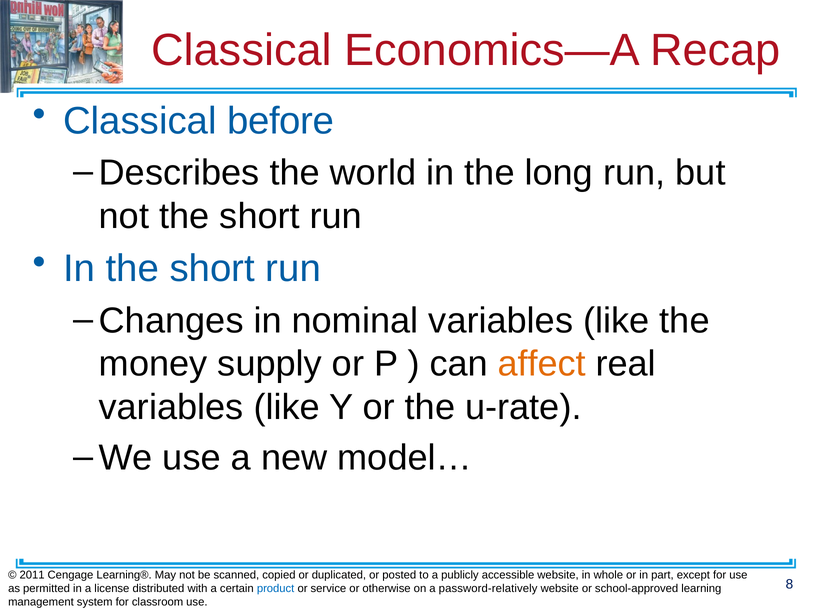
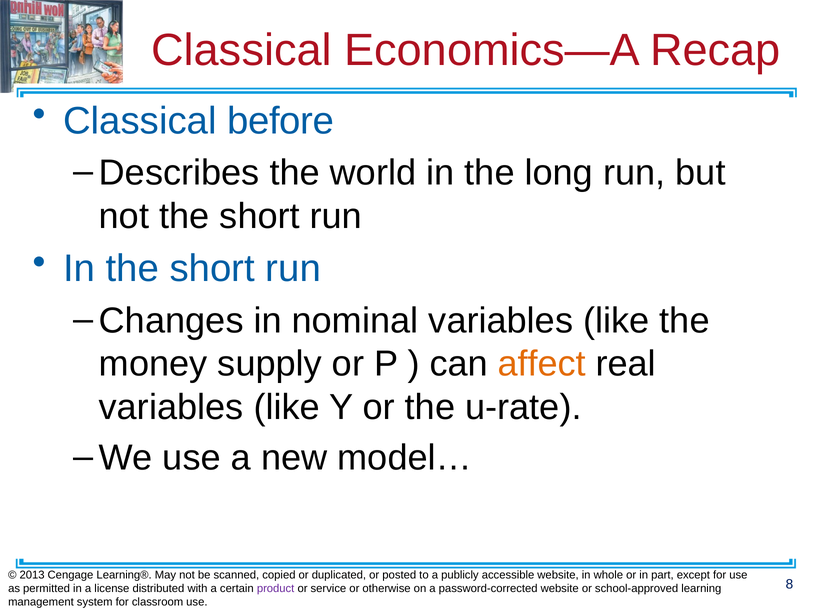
2011: 2011 -> 2013 (32, 575)
product colour: blue -> purple (276, 588)
password-relatively: password-relatively -> password-corrected (488, 588)
